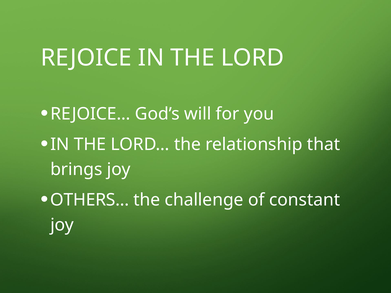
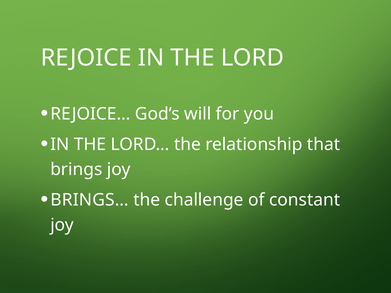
OTHERS…: OTHERS… -> BRINGS… (89, 200)
